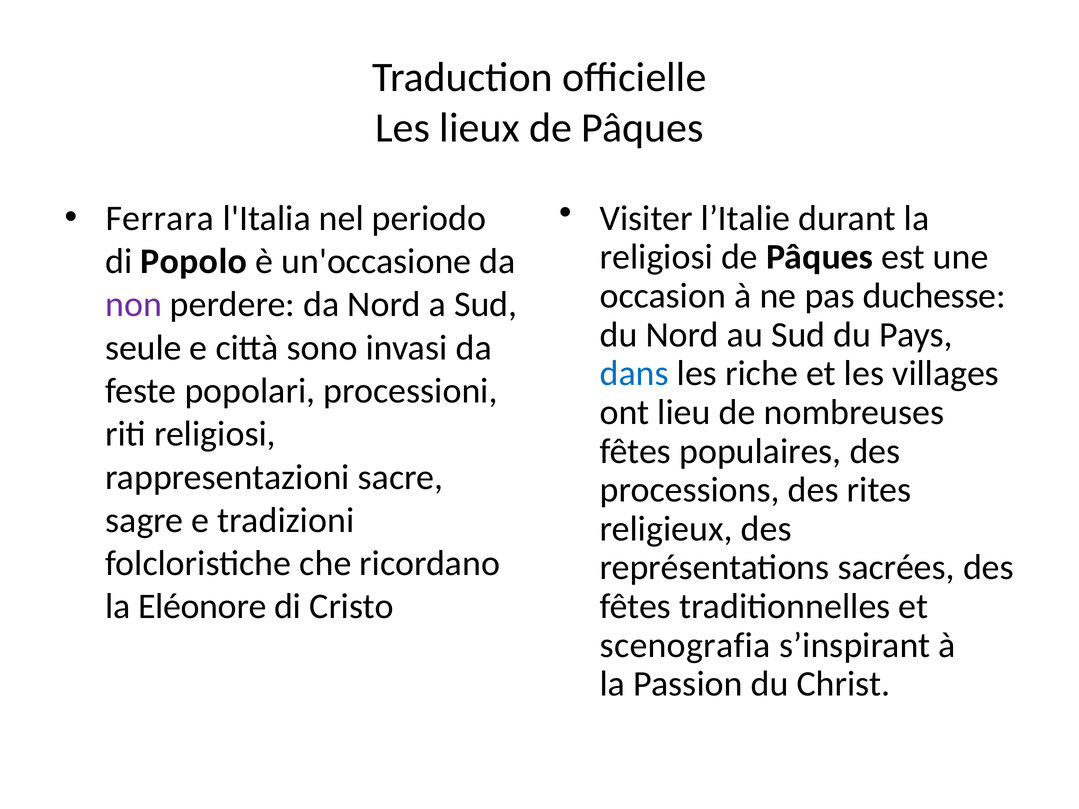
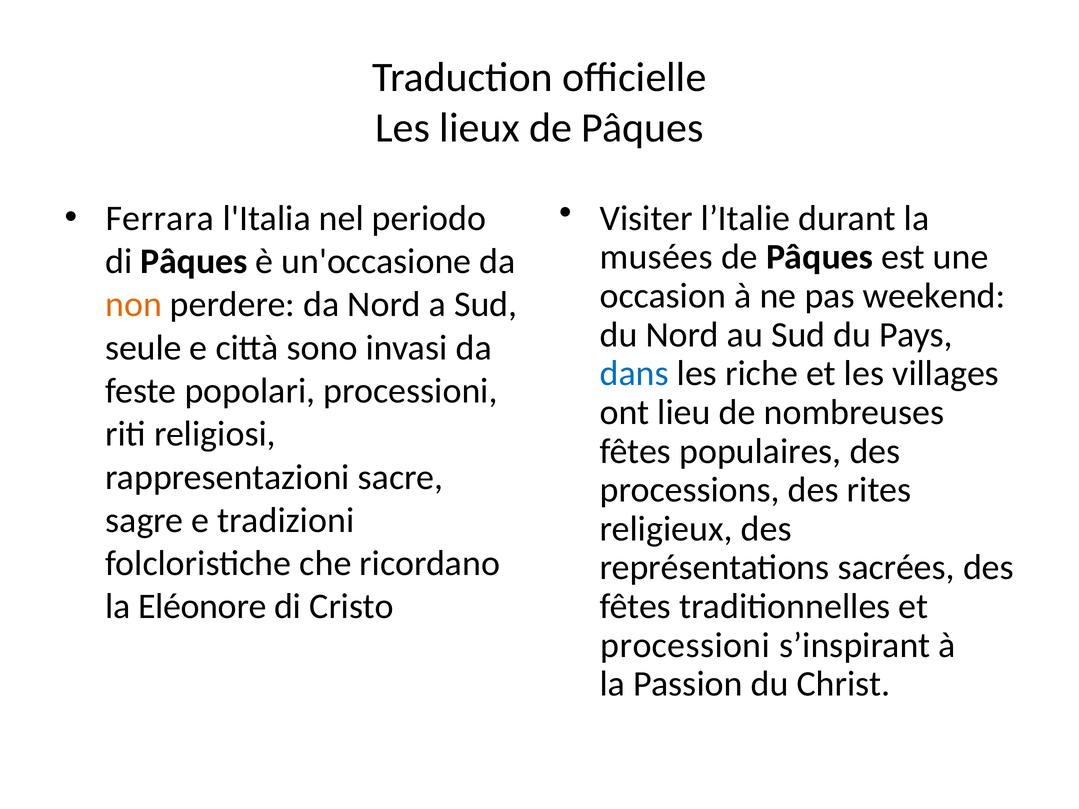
religiosi: religiosi -> musées (656, 257)
di Popolo: Popolo -> Pâques (194, 261)
duchesse: duchesse -> weekend (934, 296)
non colour: purple -> orange (134, 305)
scenografia: scenografia -> processioni (685, 645)
